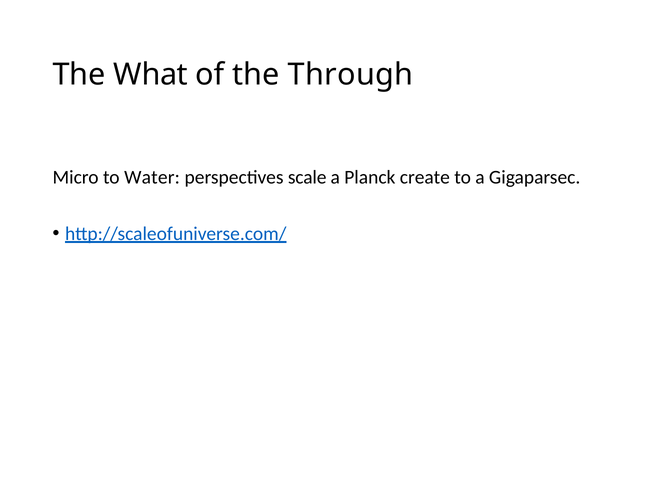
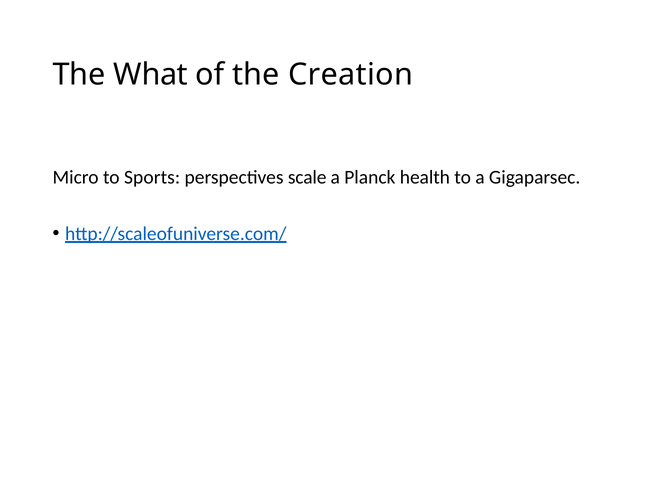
Through: Through -> Creation (351, 75)
Water: Water -> Sports (152, 177)
create: create -> health (425, 177)
